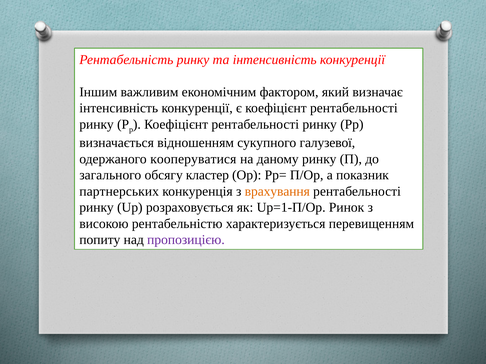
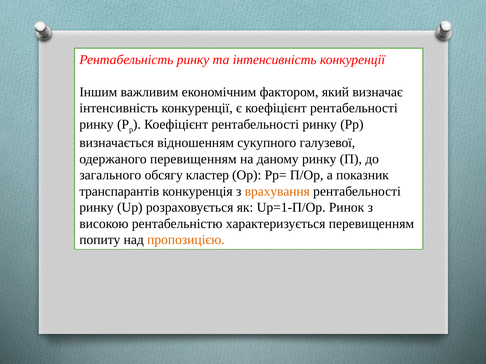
одержаного кооперуватися: кооперуватися -> перевищенням (193, 159)
партнерських: партнерських -> транспарантів (119, 192)
пропозицією colour: purple -> orange (186, 240)
